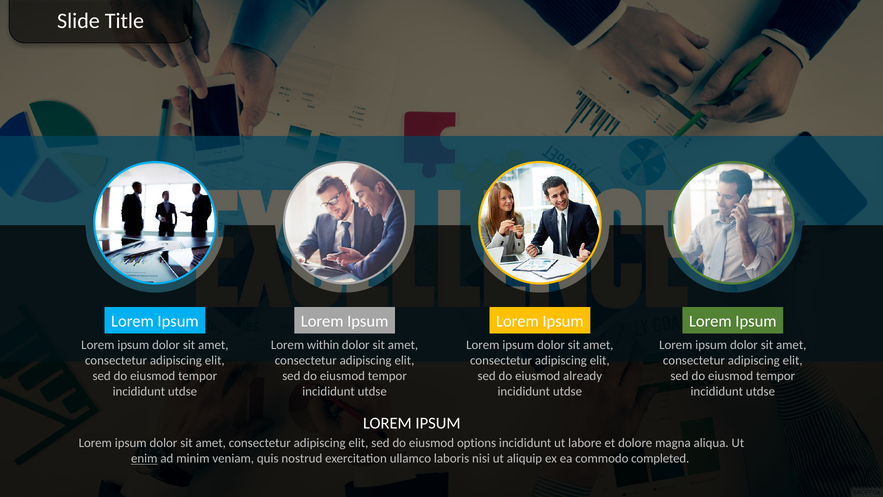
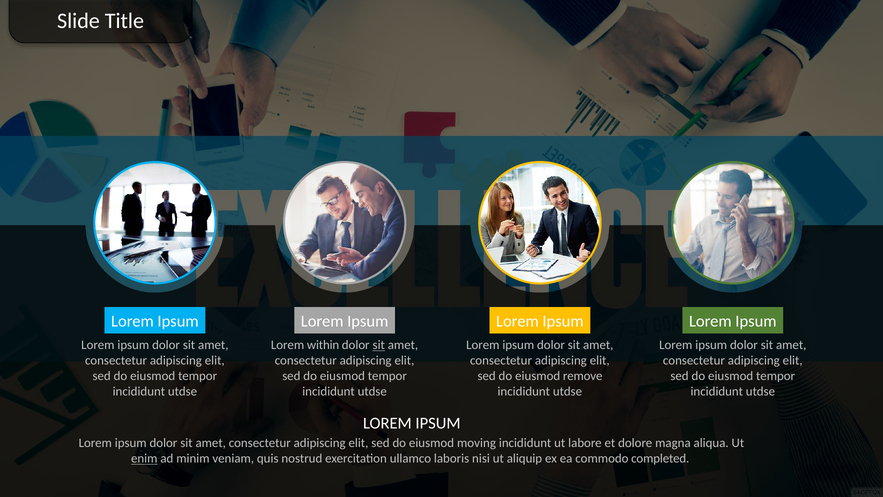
sit underline: none -> present (379, 345)
already: already -> remove (583, 376)
options: options -> moving (476, 443)
